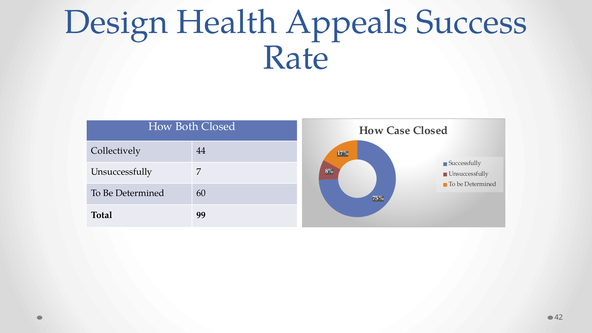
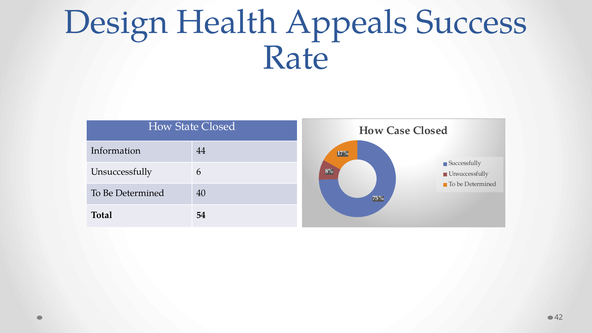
Both: Both -> State (187, 127)
Collectively: Collectively -> Information (116, 151)
7: 7 -> 6 (199, 172)
60: 60 -> 40 (201, 193)
99: 99 -> 54 (201, 215)
